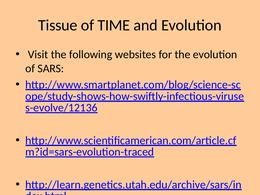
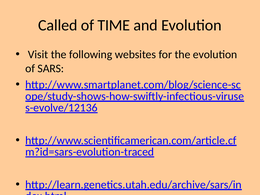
Tissue: Tissue -> Called (58, 25)
